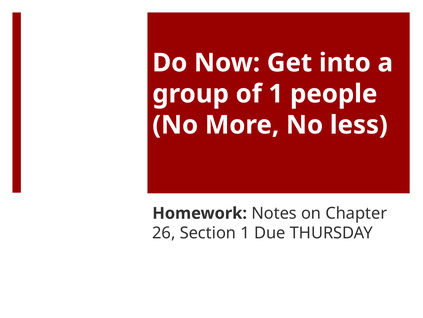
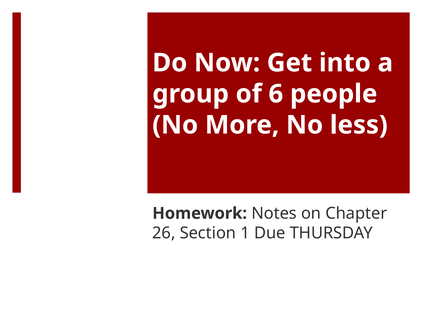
of 1: 1 -> 6 (276, 94)
